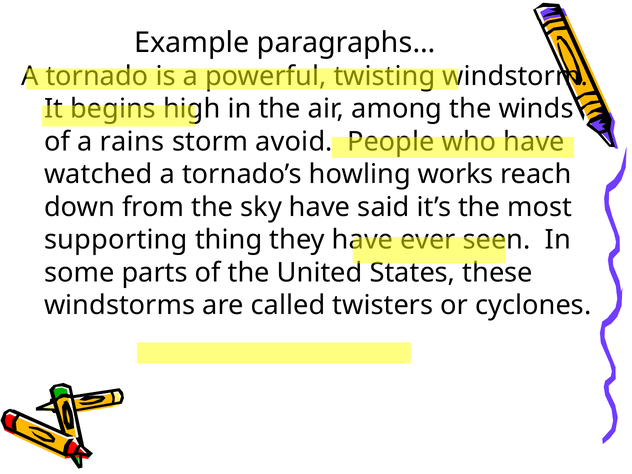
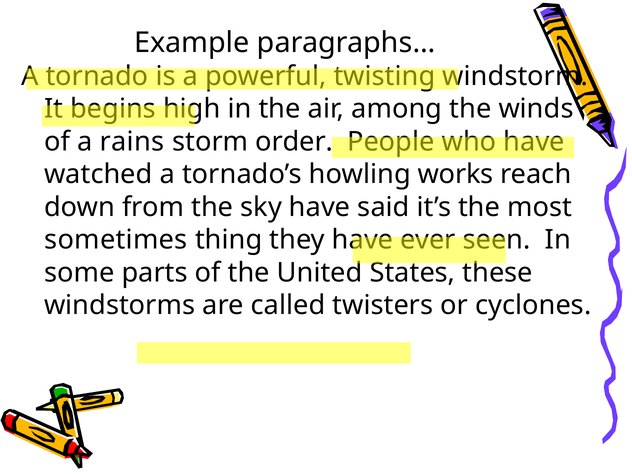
avoid: avoid -> order (294, 142)
supporting: supporting -> sometimes (116, 240)
